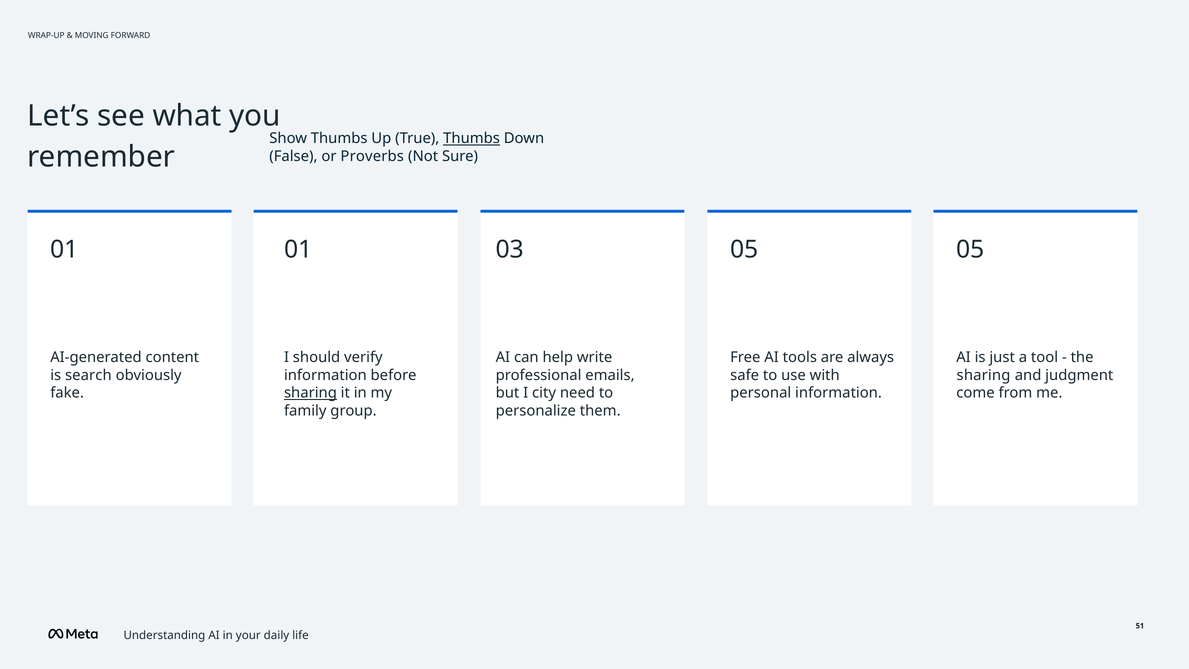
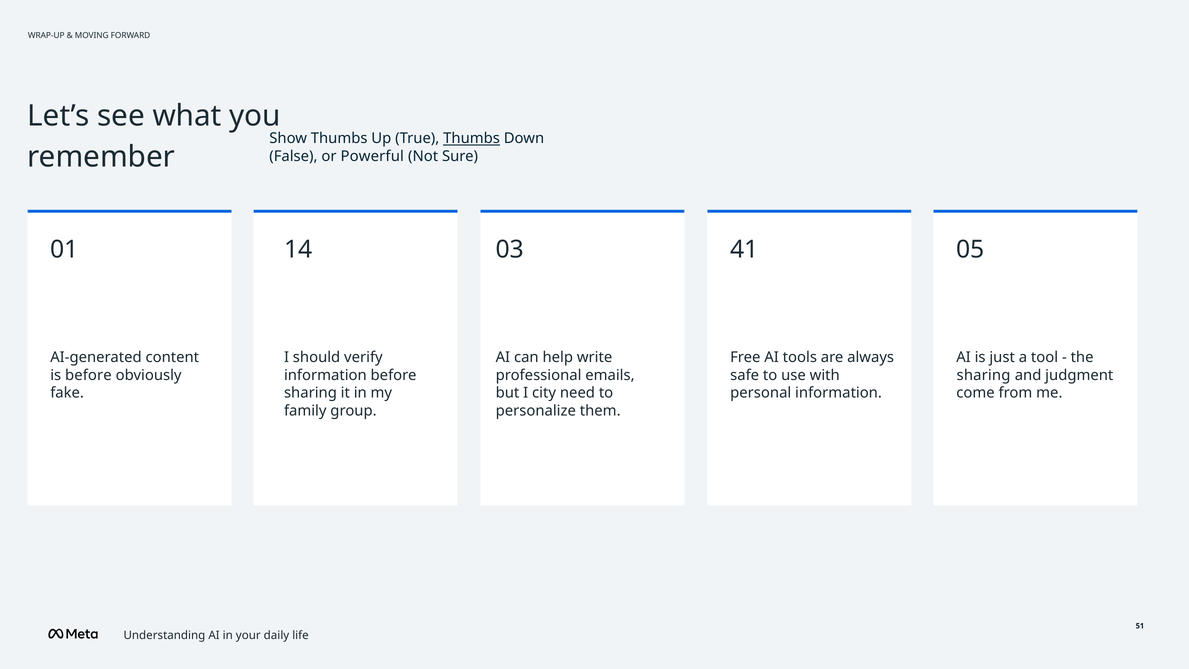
Proverbs: Proverbs -> Powerful (372, 156)
01 01: 01 -> 14 (298, 249)
03 05: 05 -> 41 (744, 249)
is search: search -> before (88, 375)
sharing underline: present -> none (310, 393)
